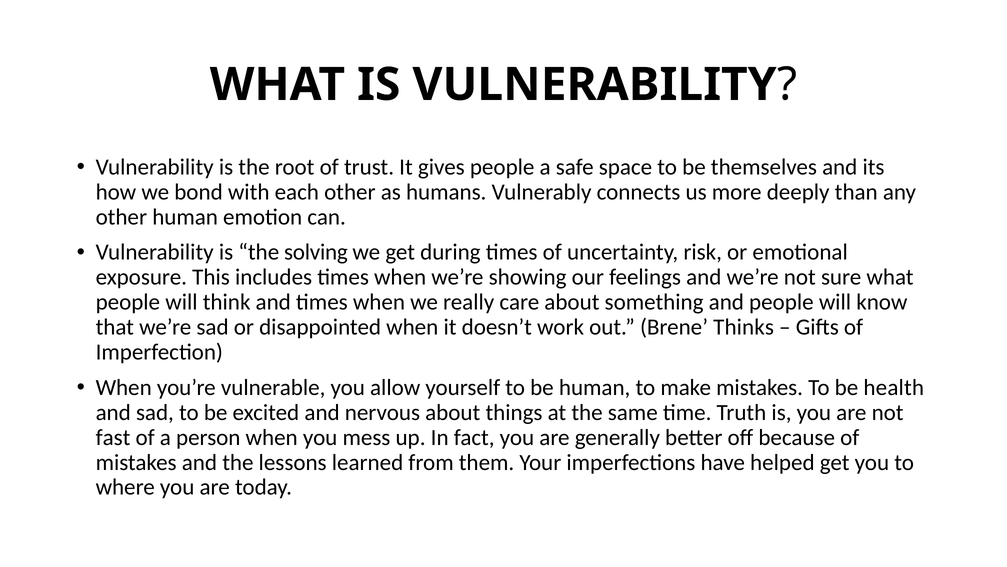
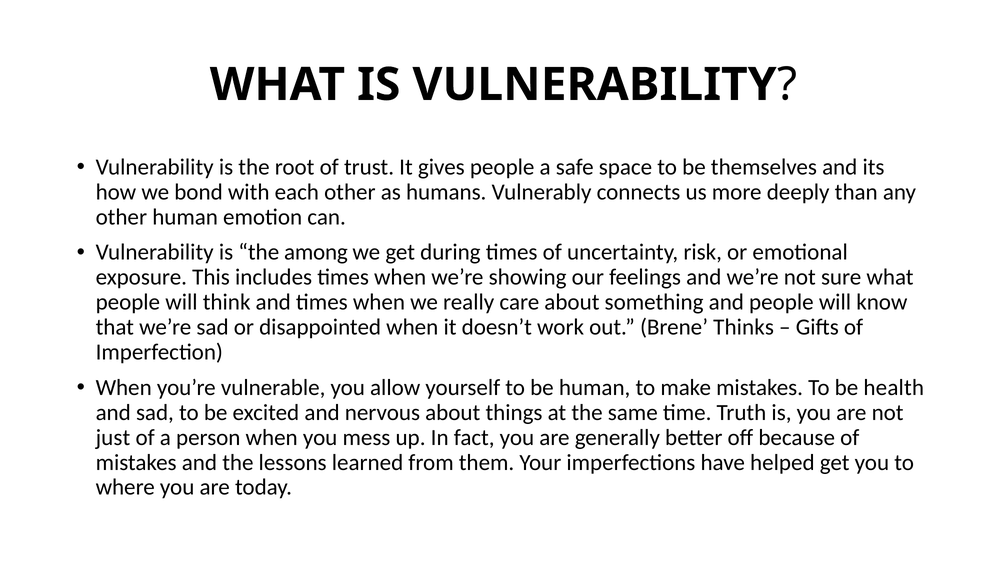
solving: solving -> among (316, 252)
fast: fast -> just (113, 437)
